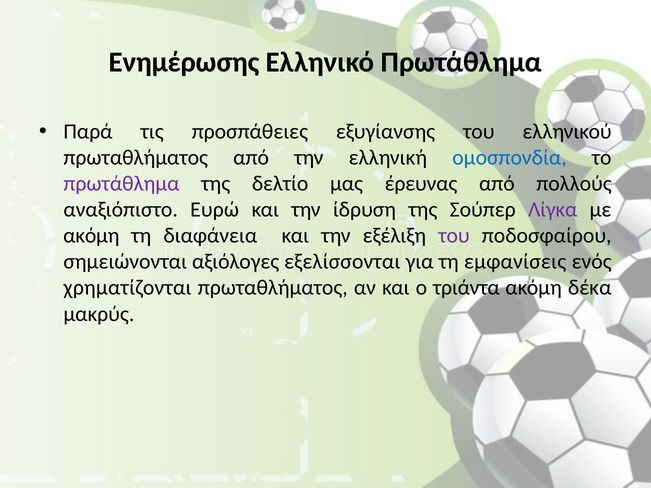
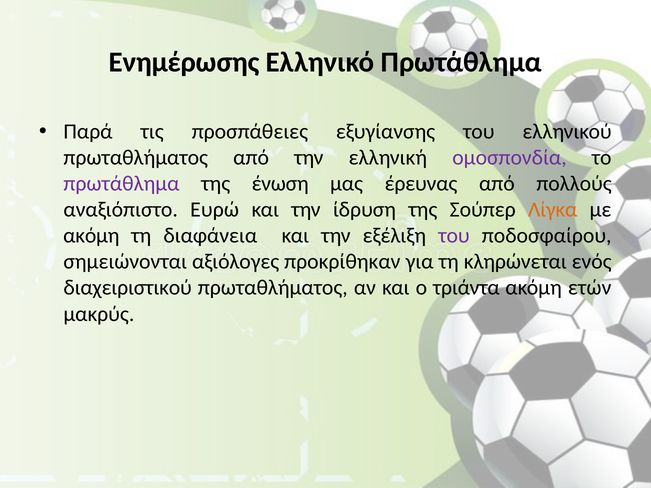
ομοσπονδία colour: blue -> purple (509, 158)
δελτίο: δελτίο -> ένωση (280, 184)
Λίγκα colour: purple -> orange (553, 210)
εξελίσσονται: εξελίσσονται -> προκρίθηκαν (342, 262)
εμφανίσεις: εμφανίσεις -> κληρώνεται (515, 262)
χρηματίζονται: χρηματίζονται -> διαχειριστικού (128, 288)
δέκα: δέκα -> ετών (590, 288)
